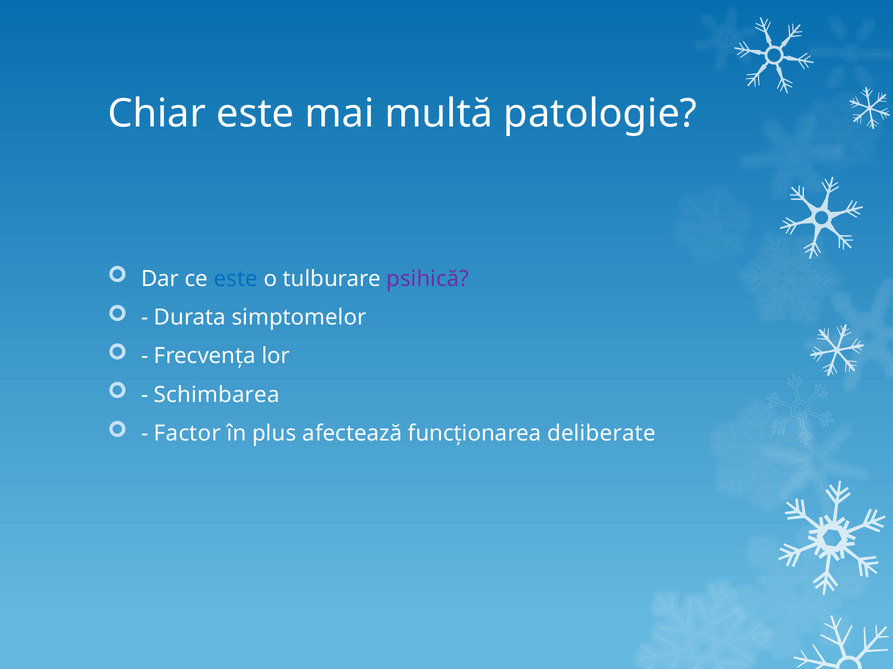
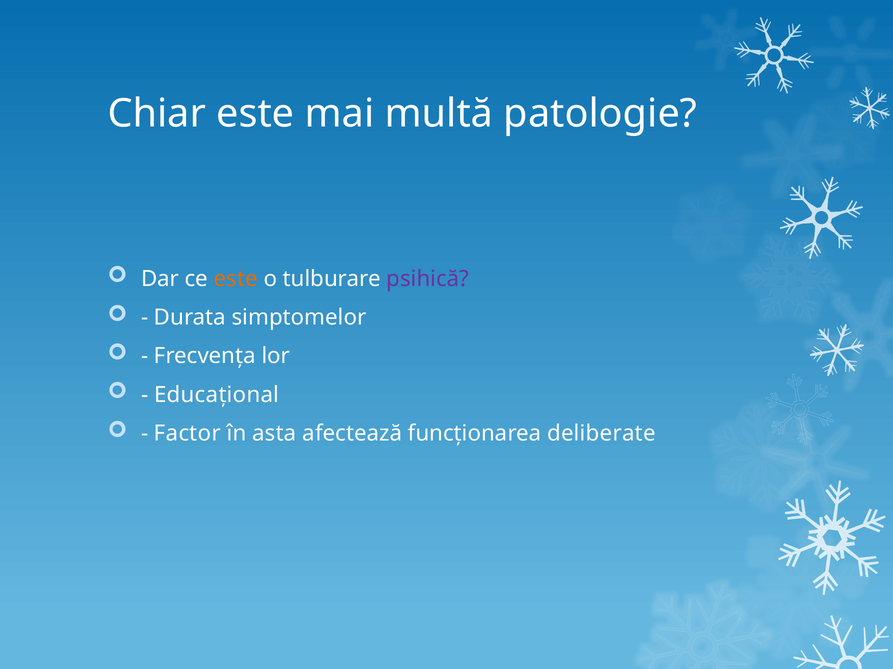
este colour: blue -> orange (236, 279)
Schimbarea: Schimbarea -> Educațional (217, 395)
plus: plus -> asta (274, 434)
